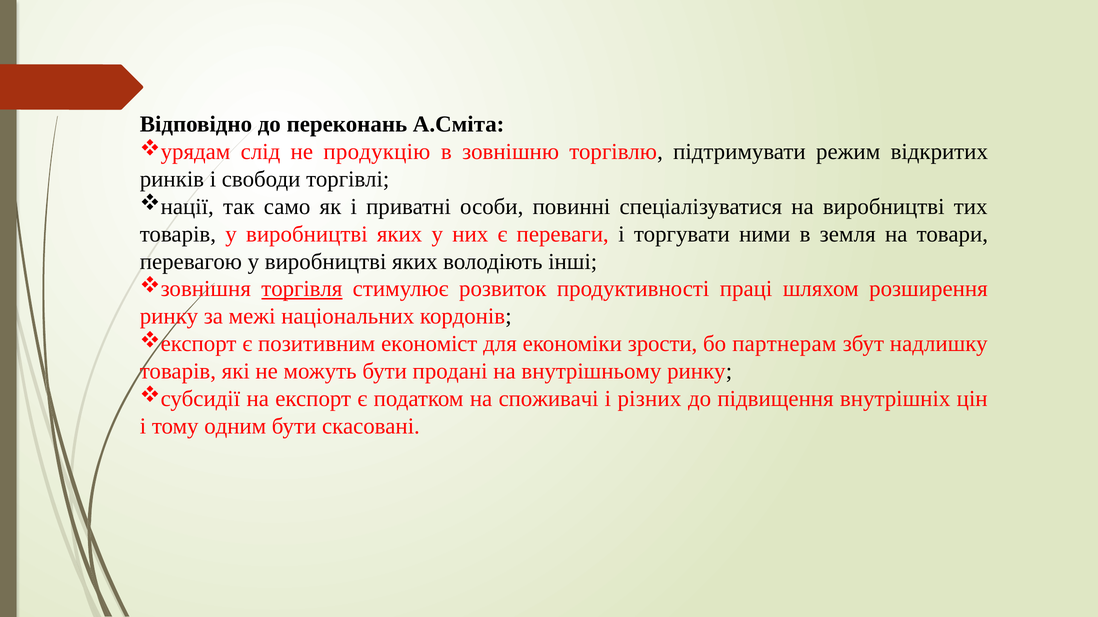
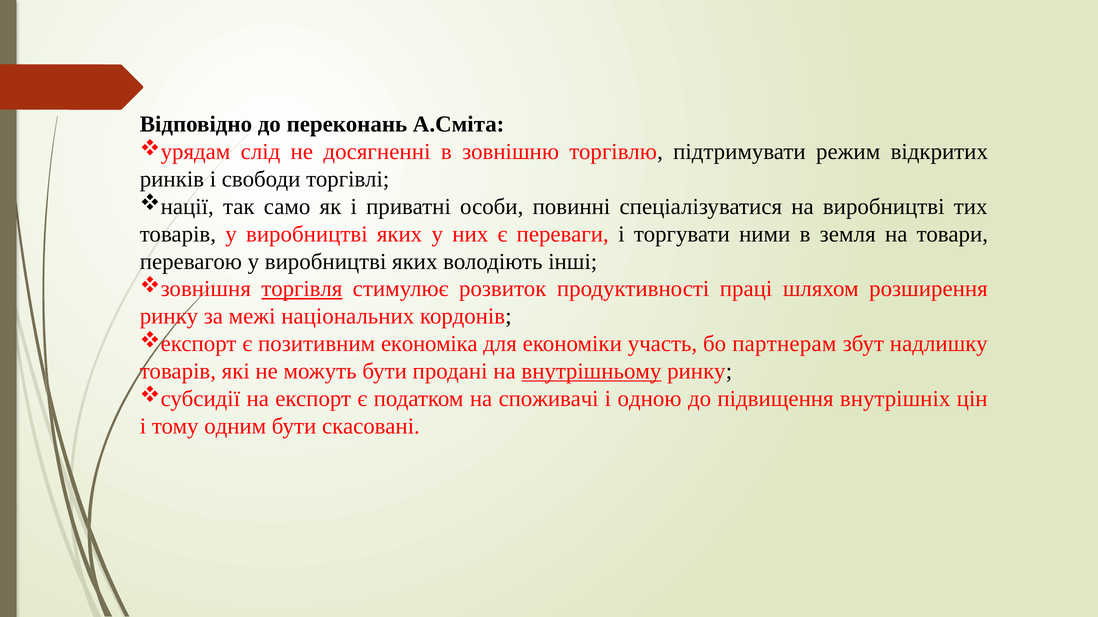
продукцію: продукцію -> досягненні (377, 152)
економіст: економіст -> економіка (429, 344)
зрости: зрости -> участь (662, 344)
внутрішньому underline: none -> present (591, 372)
різних: різних -> одною (650, 399)
